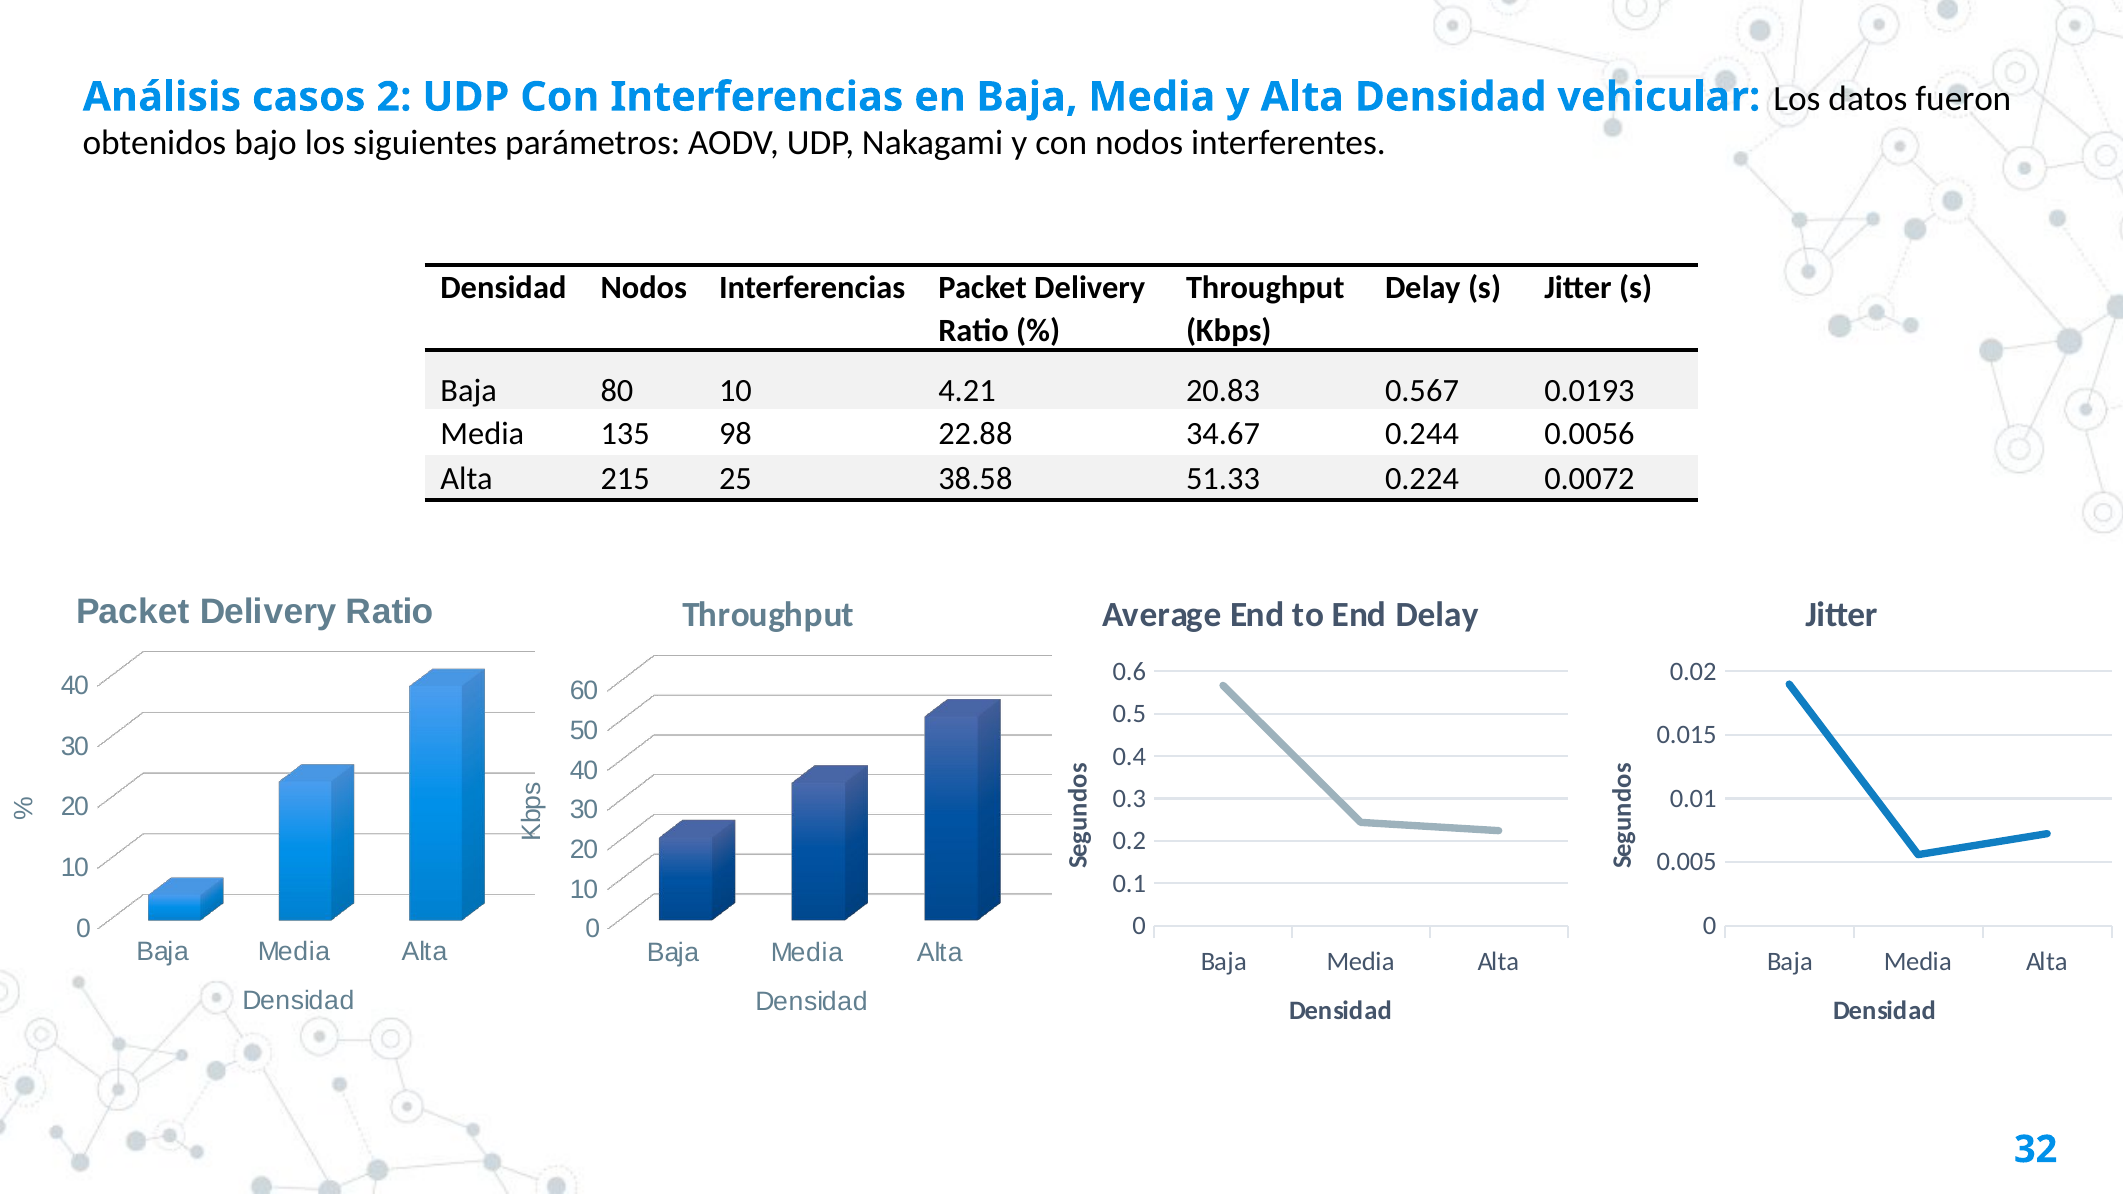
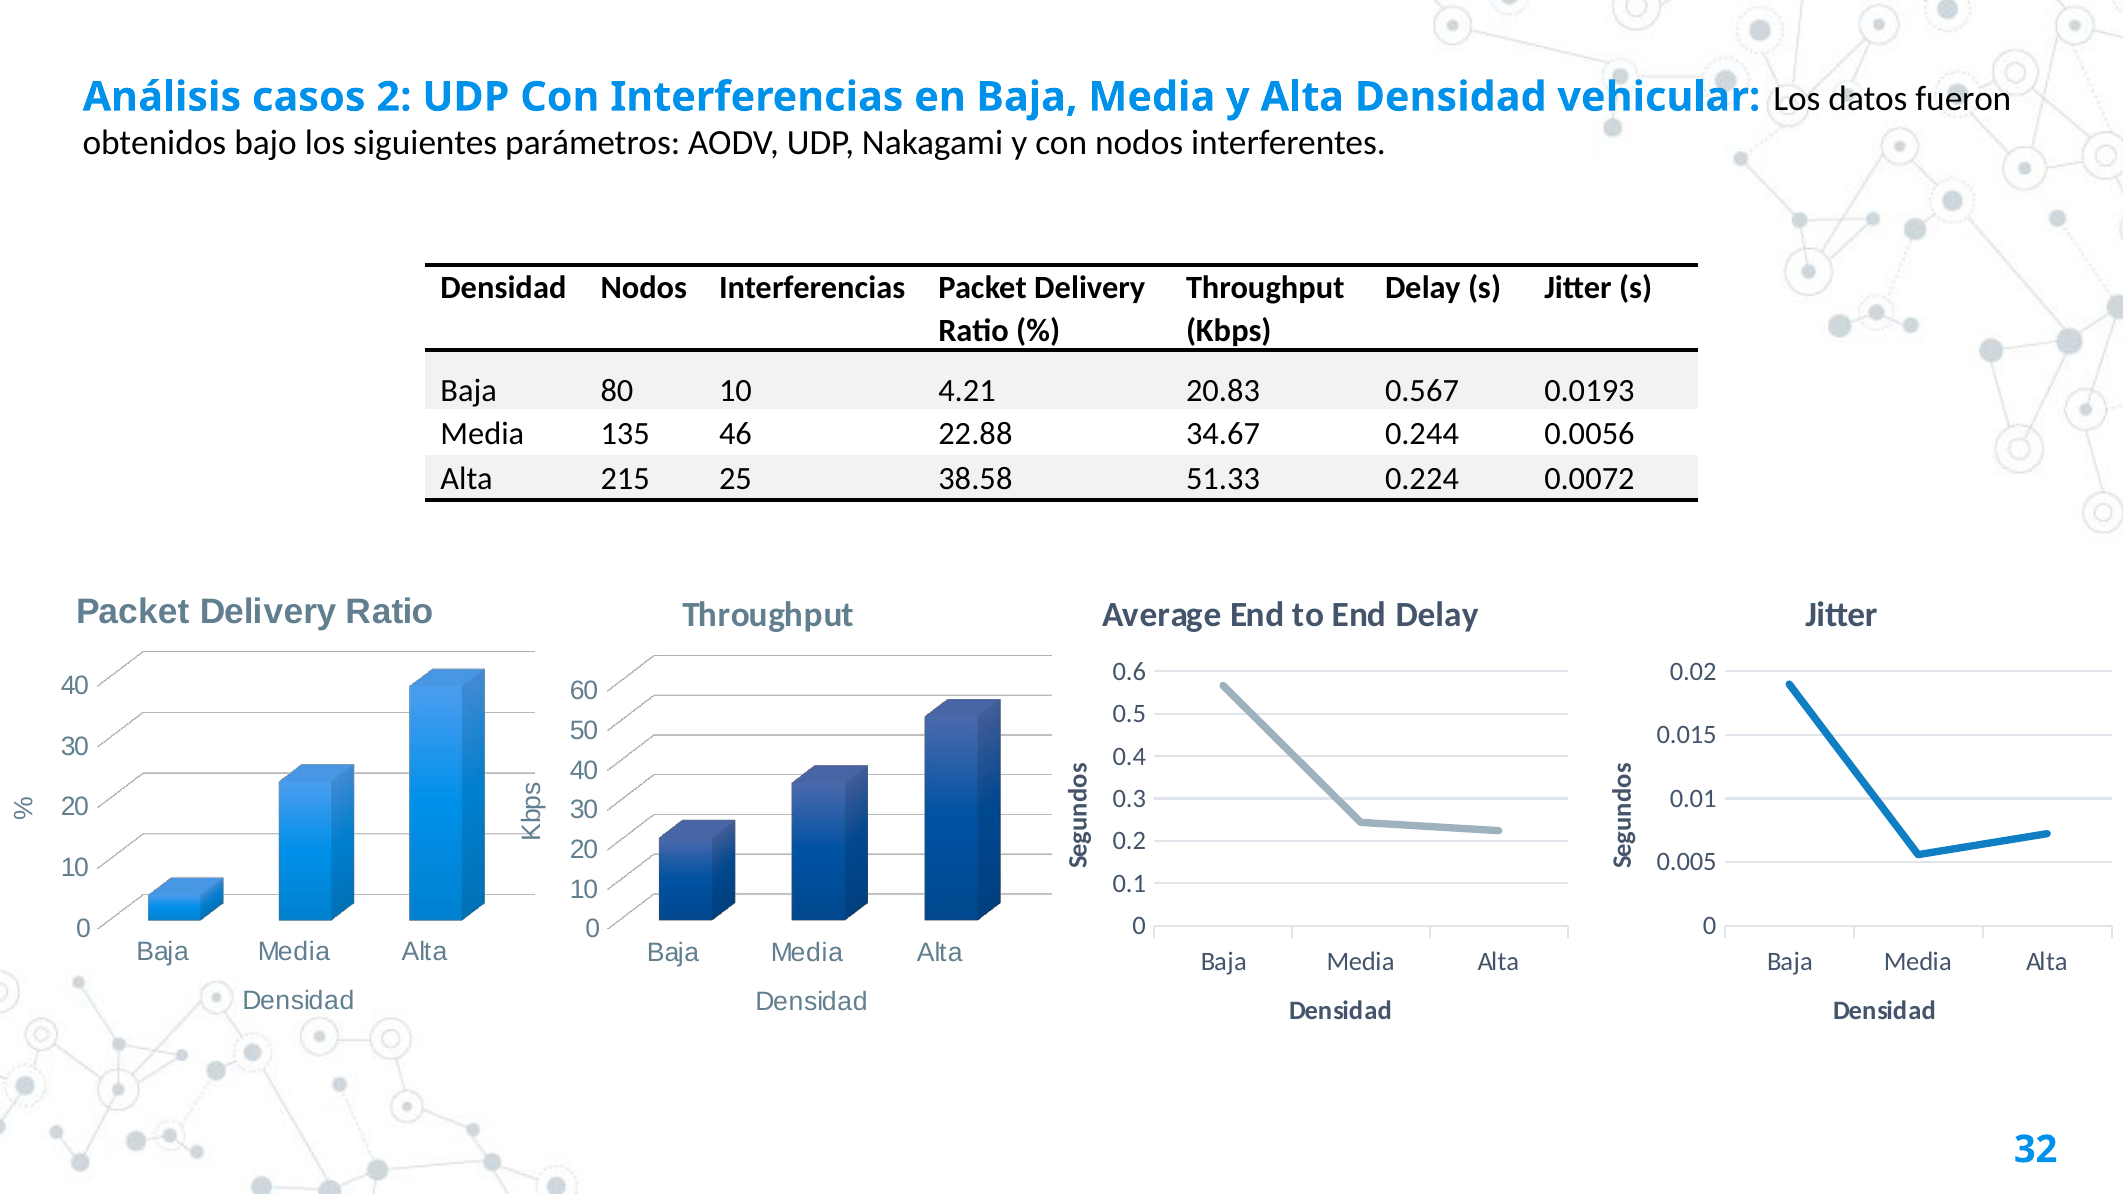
98: 98 -> 46 (735, 434)
